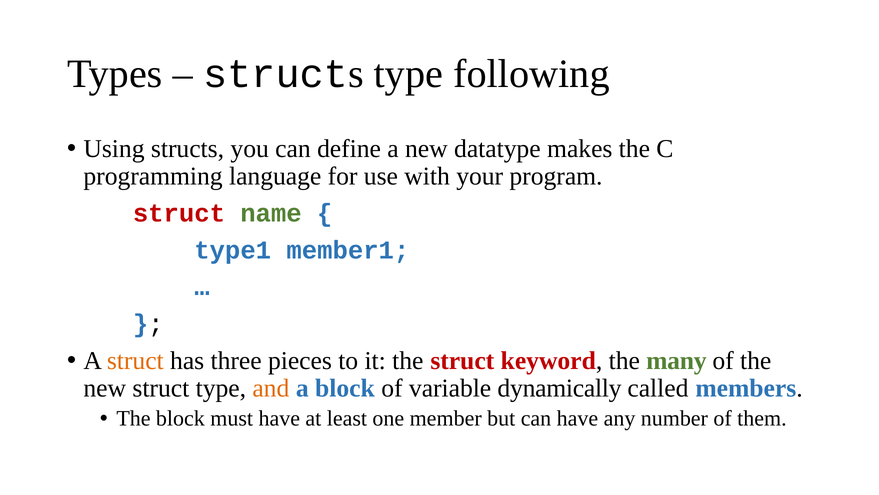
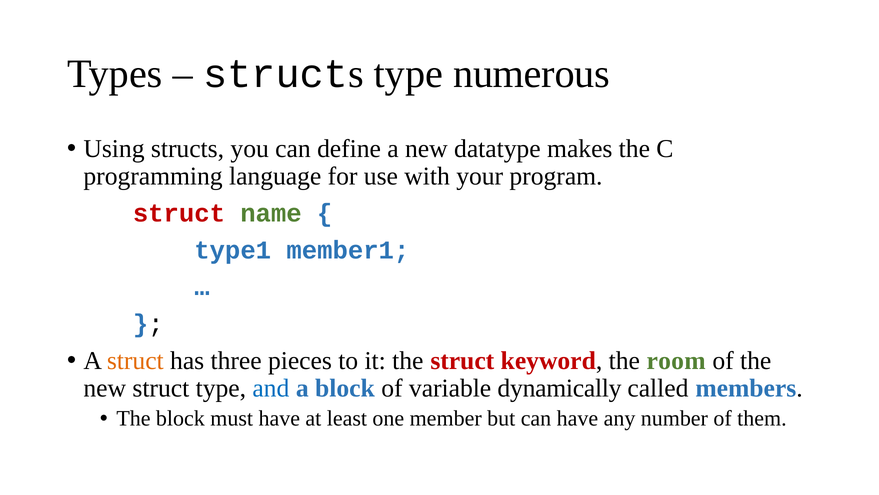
following: following -> numerous (532, 74)
many: many -> room (676, 360)
and colour: orange -> blue (271, 388)
